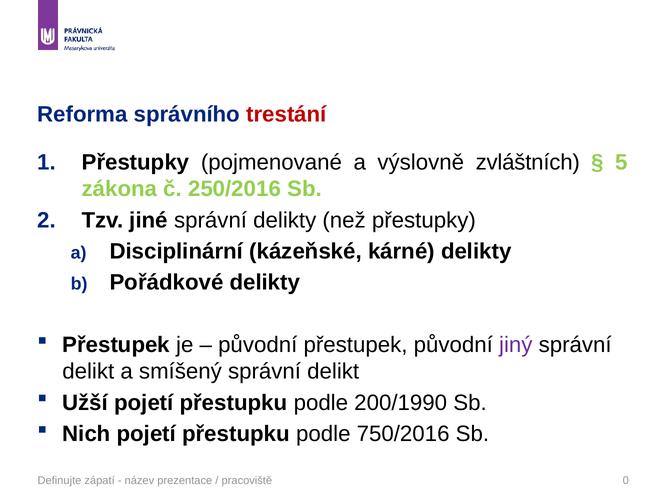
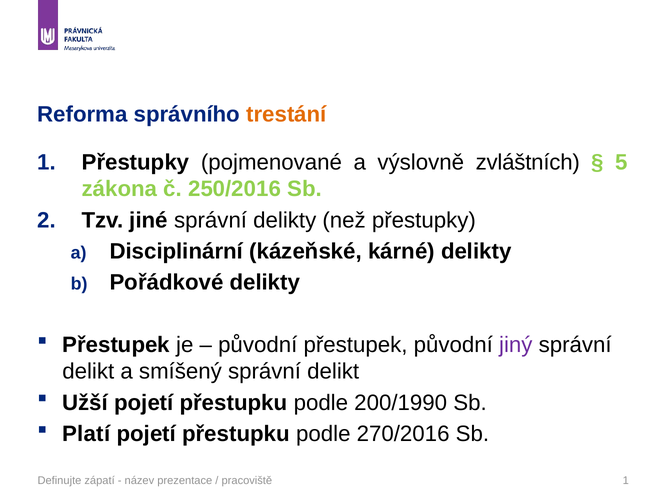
trestání colour: red -> orange (286, 114)
Nich: Nich -> Platí (86, 434)
750/2016: 750/2016 -> 270/2016 (403, 434)
pracoviště 0: 0 -> 1 (626, 481)
